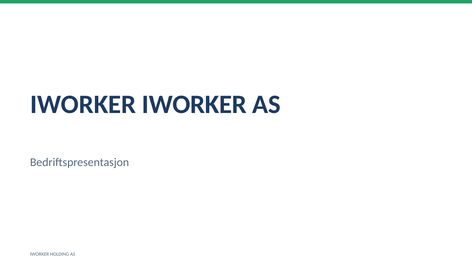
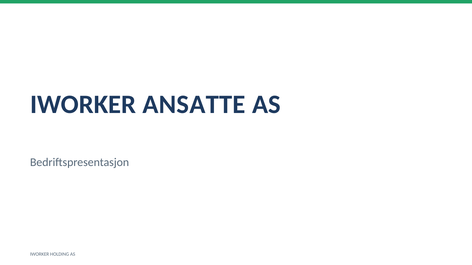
IWORKER IWORKER: IWORKER -> ANSATTE (194, 105)
